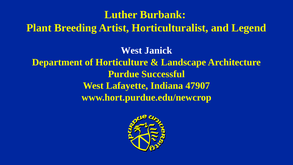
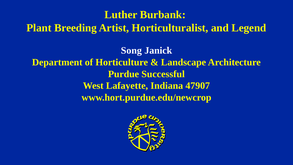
West: West -> Song (131, 50)
